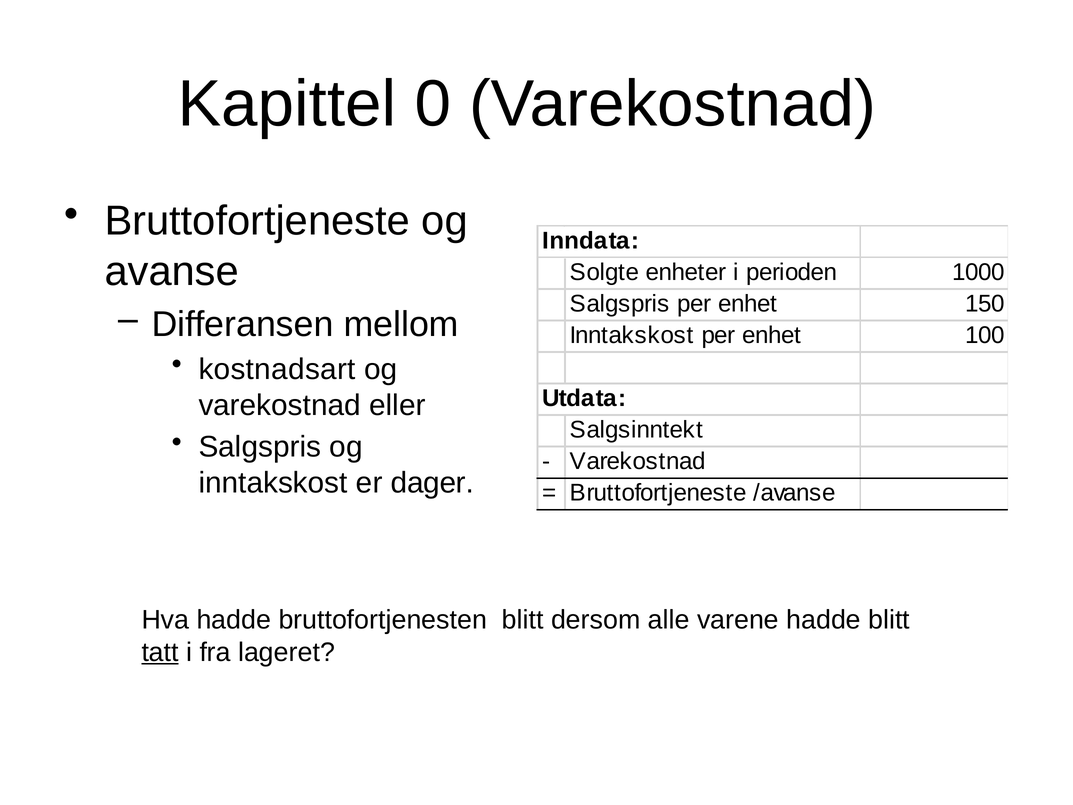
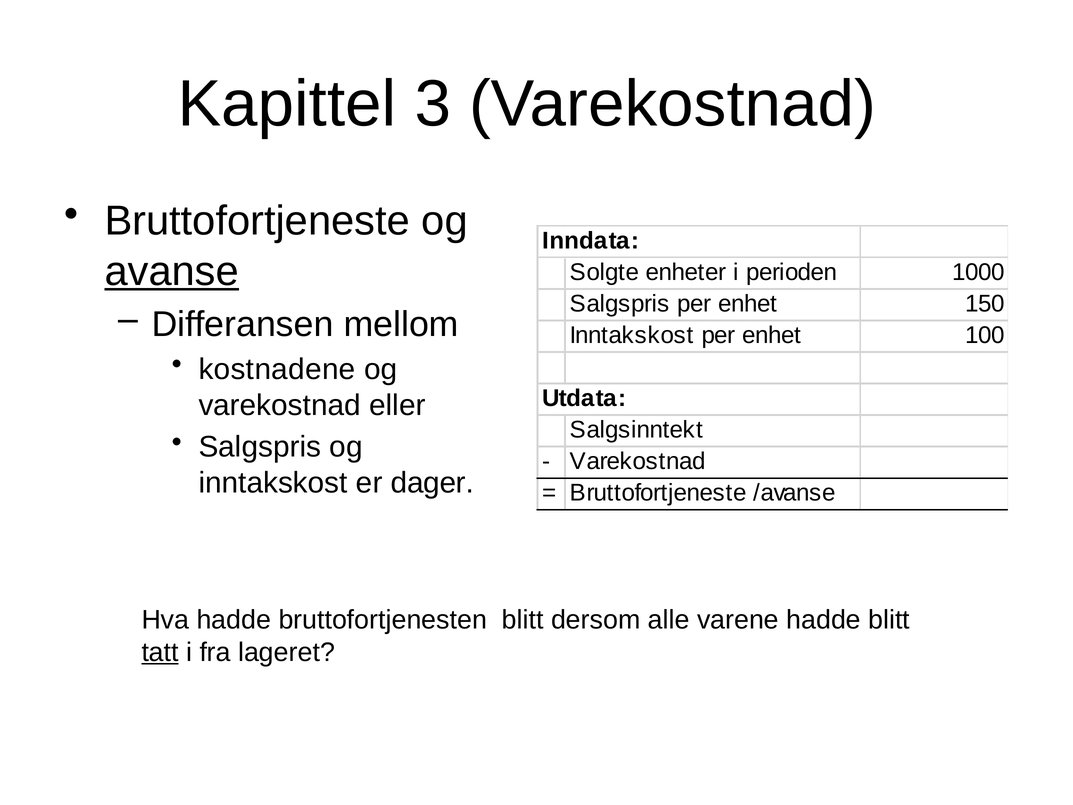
0: 0 -> 3 (433, 104)
avanse underline: none -> present (172, 271)
kostnadsart: kostnadsart -> kostnadene (277, 369)
